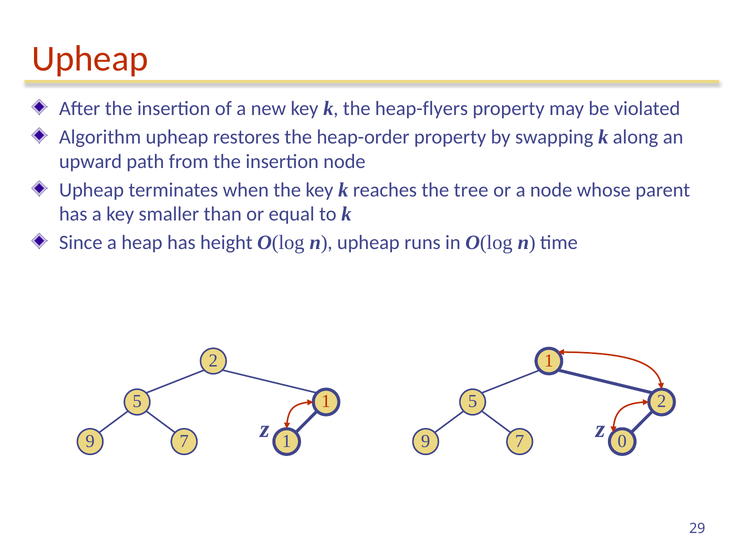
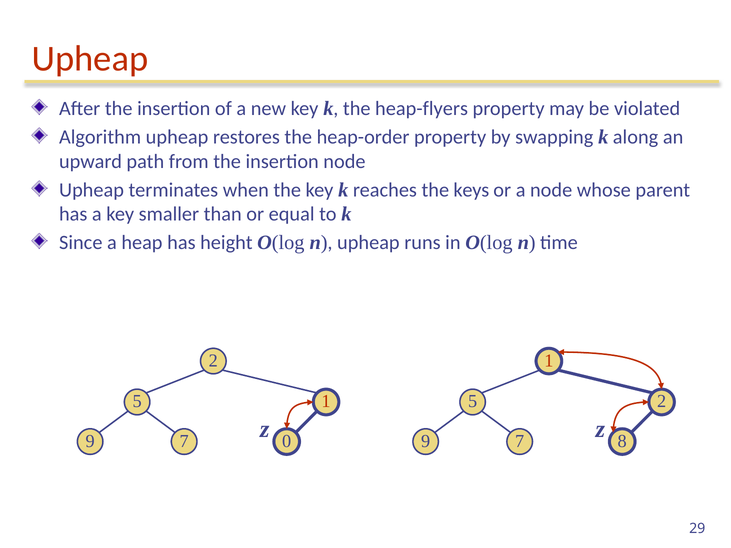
tree: tree -> keys (471, 190)
9 1: 1 -> 0 (287, 441)
0: 0 -> 8 (622, 441)
